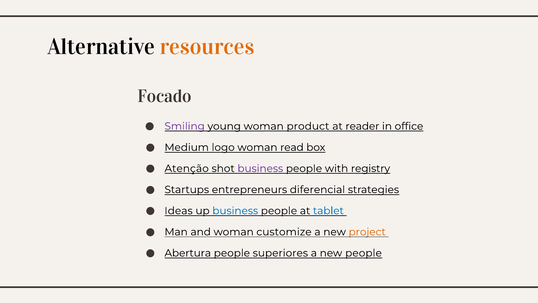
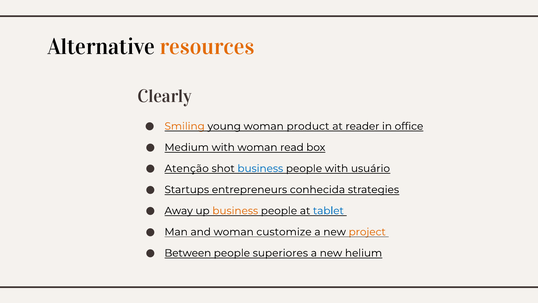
Focado: Focado -> Clearly (165, 96)
Smiling colour: purple -> orange (185, 126)
Medium logo: logo -> with (223, 147)
business colour: purple -> blue (260, 168)
registry: registry -> usuário (370, 168)
diferencial: diferencial -> conhecida (317, 189)
Ideas: Ideas -> Away (179, 211)
business colour: blue -> orange (235, 211)
Abertura: Abertura -> Between (188, 253)
new people: people -> helium (364, 253)
